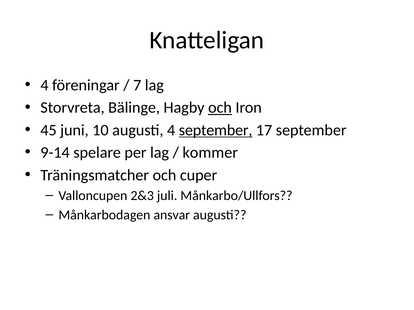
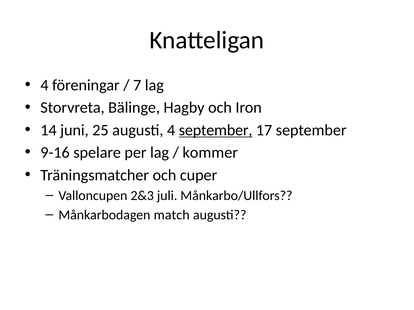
och underline: present -> none (220, 108)
45: 45 -> 14 (49, 130)
10: 10 -> 25 (100, 130)
9-14: 9-14 -> 9-16 (55, 153)
ansvar: ansvar -> match (172, 215)
